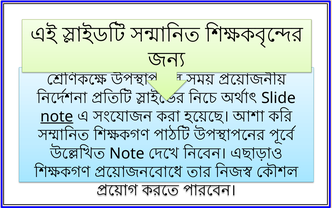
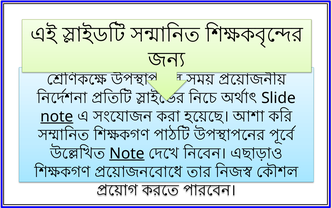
Note underline: none -> present (127, 153)
